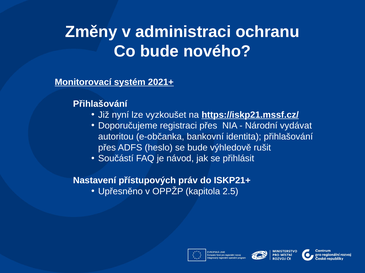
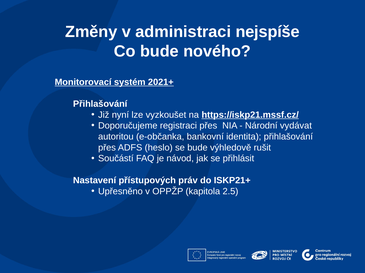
ochranu: ochranu -> nejspíše (268, 32)
